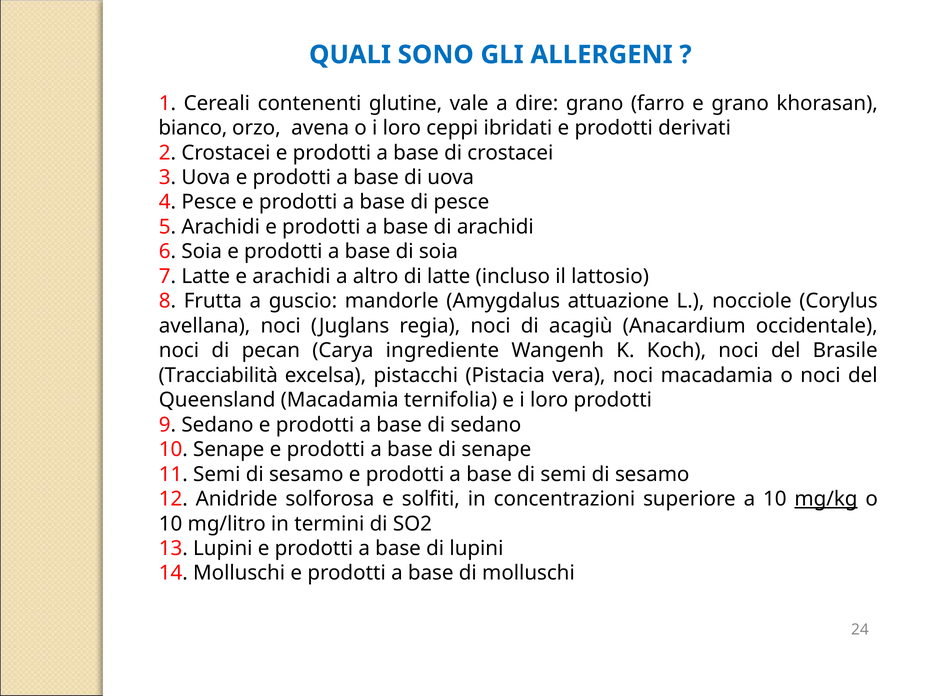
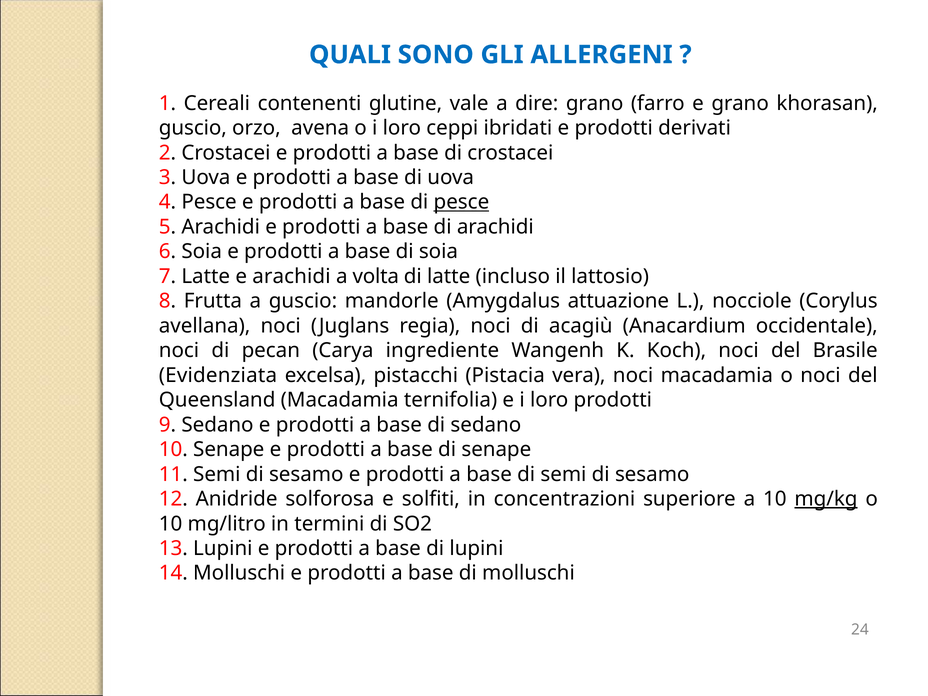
bianco: bianco -> guscio (193, 128)
pesce underline: none -> present (461, 202)
altro: altro -> volta (376, 276)
Tracciabilità: Tracciabilità -> Evidenziata (218, 375)
